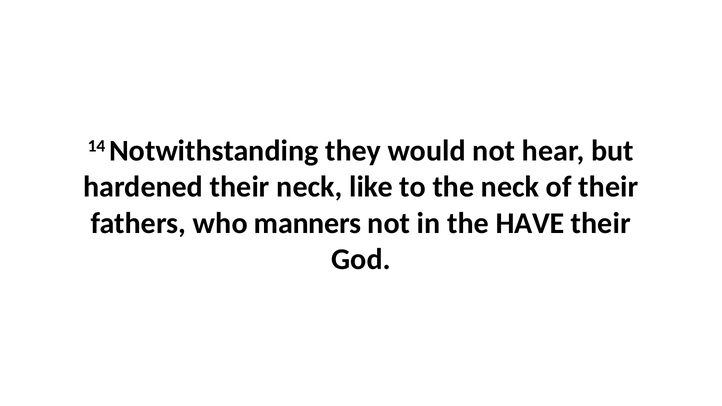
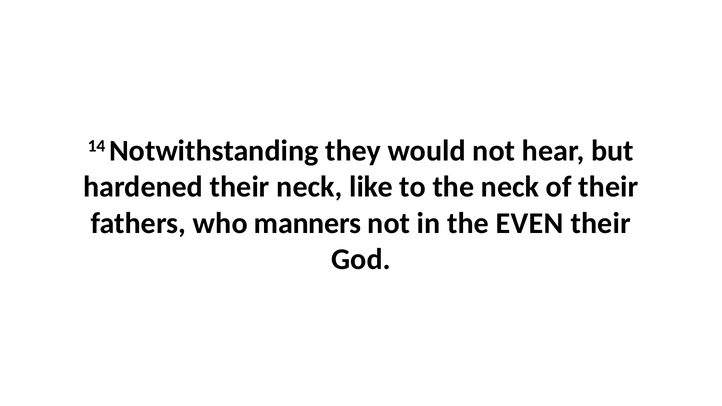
HAVE: HAVE -> EVEN (530, 223)
